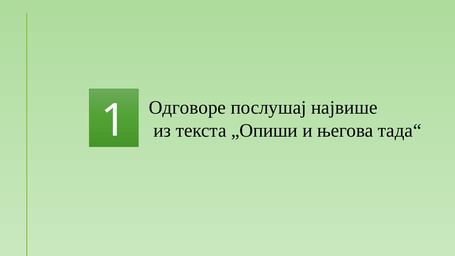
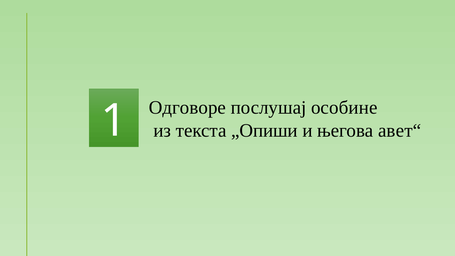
највише: највише -> особине (344, 108)
тада“: тада“ -> авет“ (400, 130)
